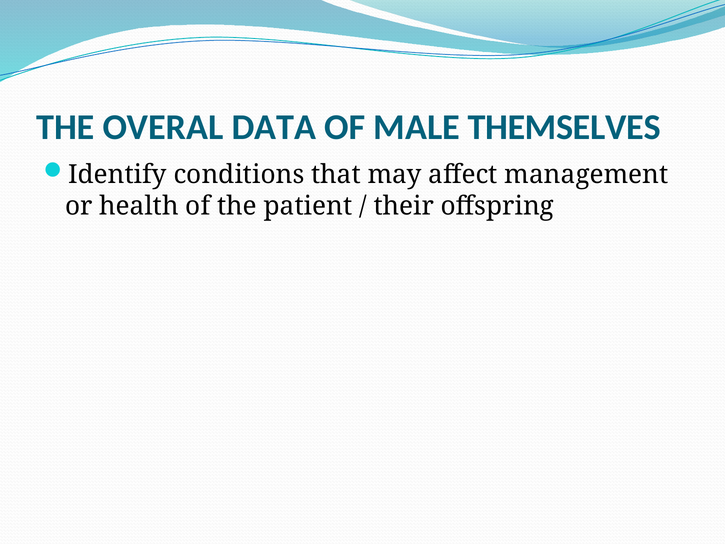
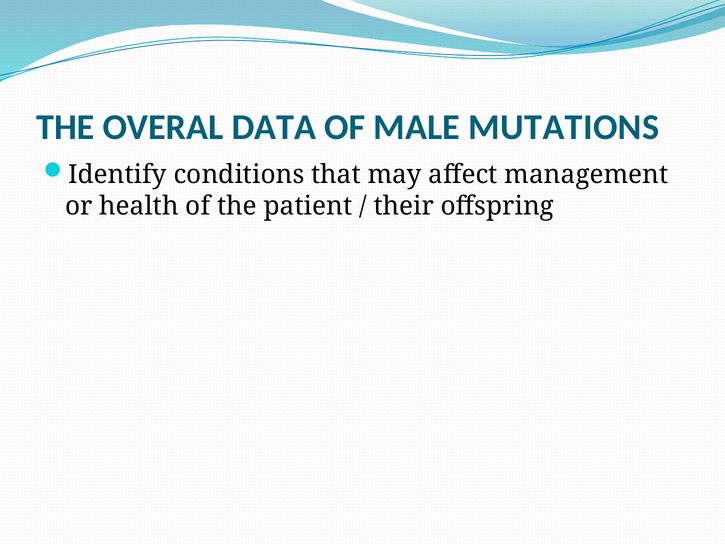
THEMSELVES: THEMSELVES -> MUTATIONS (564, 127)
